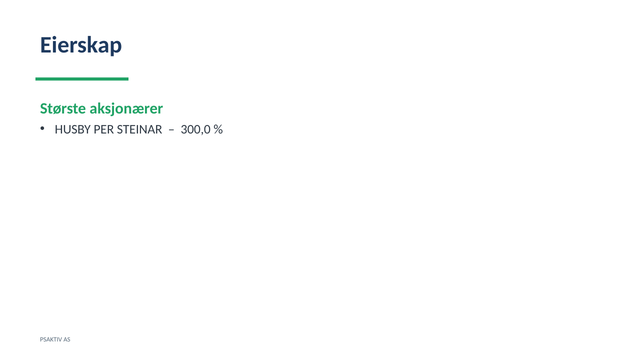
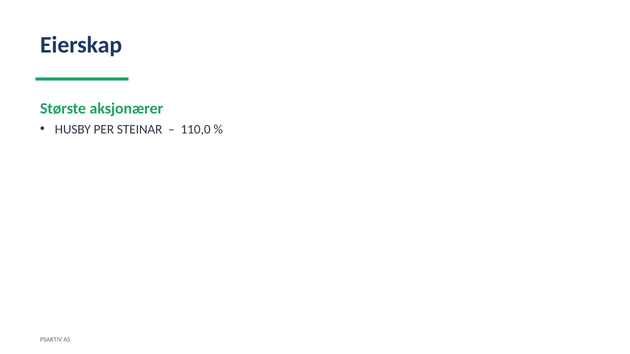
300,0: 300,0 -> 110,0 (196, 130)
